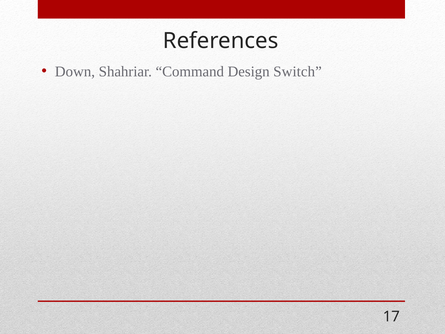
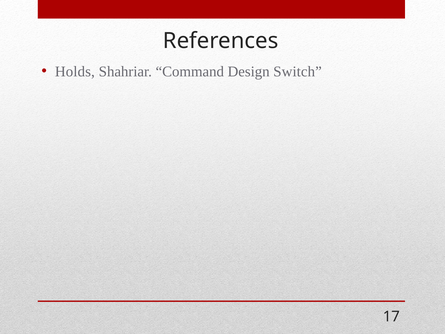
Down: Down -> Holds (75, 72)
